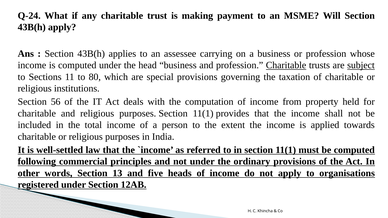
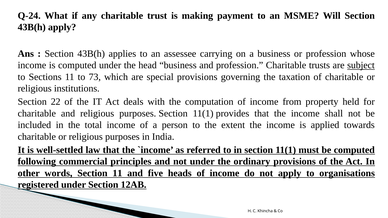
Charitable underline: present -> none (286, 65)
80: 80 -> 73 (95, 77)
56: 56 -> 22 (56, 102)
Section 13: 13 -> 11 (117, 173)
